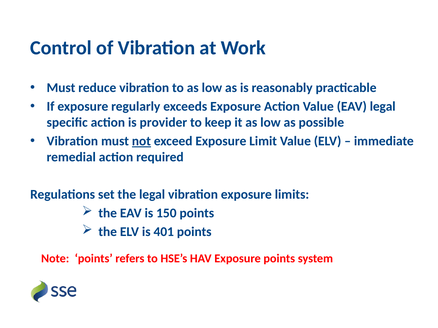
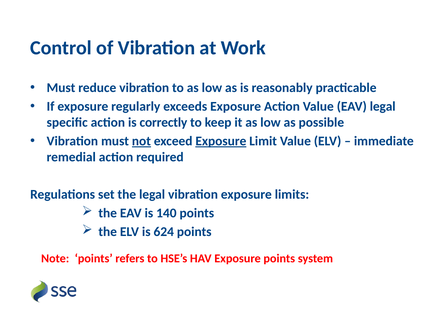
provider: provider -> correctly (163, 123)
Exposure underline: none -> present (221, 141)
150: 150 -> 140 (166, 214)
401: 401 -> 624 (164, 232)
